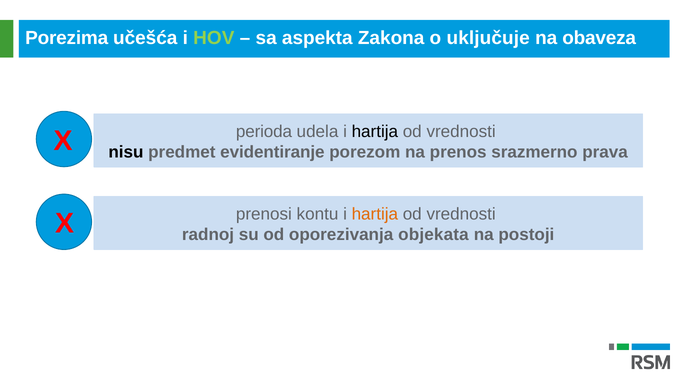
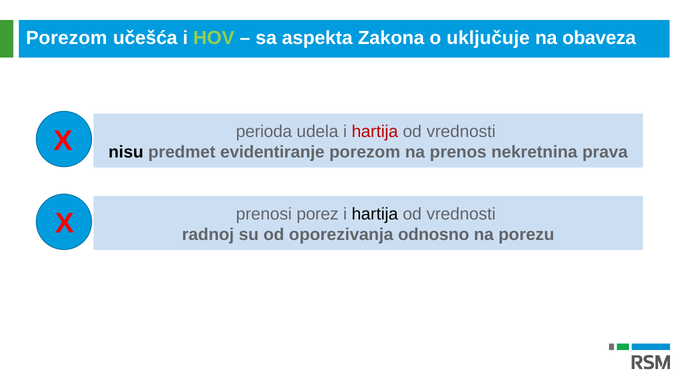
Porezima: Porezima -> Porezom (67, 38)
hartija colour: black -> red (375, 132)
srazmerno: srazmerno -> nekretnina (534, 152)
kontu: kontu -> porez (318, 214)
hartija colour: orange -> black (375, 214)
objekata: objekata -> odnosno (434, 235)
postoji: postoji -> porezu (526, 235)
